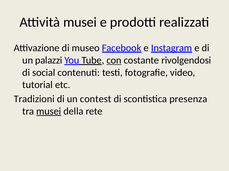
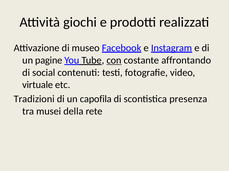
Attività musei: musei -> giochi (80, 22)
palazzi: palazzi -> pagine (49, 60)
rivolgendosi: rivolgendosi -> affrontando (186, 60)
tutorial: tutorial -> virtuale (38, 85)
contest: contest -> capofila (96, 99)
musei underline: present -> none (49, 112)
